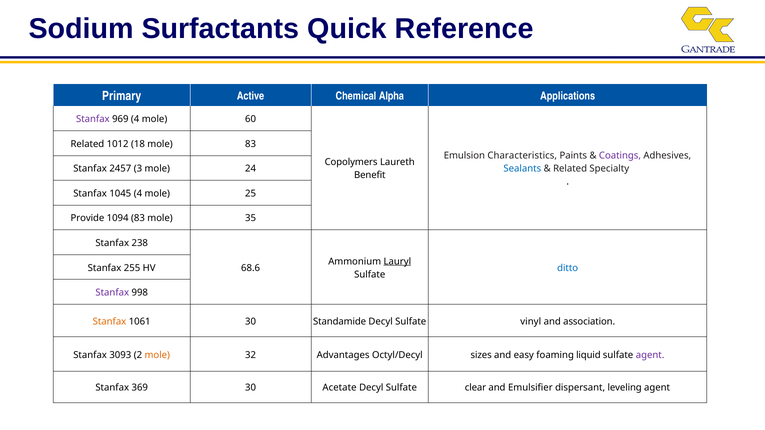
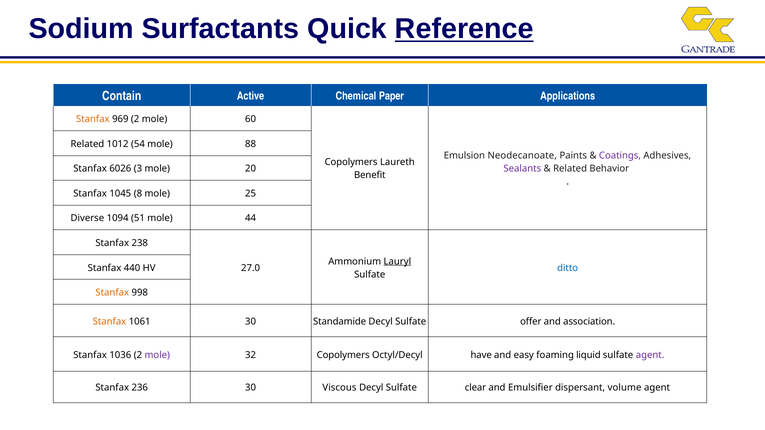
Reference underline: none -> present (464, 29)
Primary: Primary -> Contain (122, 96)
Alpha: Alpha -> Paper (391, 96)
Stanfax colour: purple -> orange (93, 119)
969 4: 4 -> 2 (135, 119)
18: 18 -> 54 (138, 144)
mole 83: 83 -> 88 (251, 144)
Characteristics: Characteristics -> Neodecanoate (522, 156)
2457: 2457 -> 6026 (120, 169)
24: 24 -> 20 (251, 169)
Sealants colour: blue -> purple (522, 169)
Specialty: Specialty -> Behavior (609, 169)
1045 4: 4 -> 8 (138, 194)
Provide: Provide -> Diverse (87, 218)
1094 83: 83 -> 51 (138, 218)
35: 35 -> 44 (251, 218)
255: 255 -> 440 (132, 268)
68.6: 68.6 -> 27.0 (251, 268)
Stanfax colour: purple -> orange (112, 293)
vinyl: vinyl -> offer (531, 322)
3093: 3093 -> 1036 (120, 355)
mole colour: orange -> purple (157, 355)
32 Advantages: Advantages -> Copolymers (343, 355)
sizes: sizes -> have (481, 355)
369: 369 -> 236 (140, 388)
Acetate: Acetate -> Viscous (340, 388)
leveling: leveling -> volume (625, 388)
